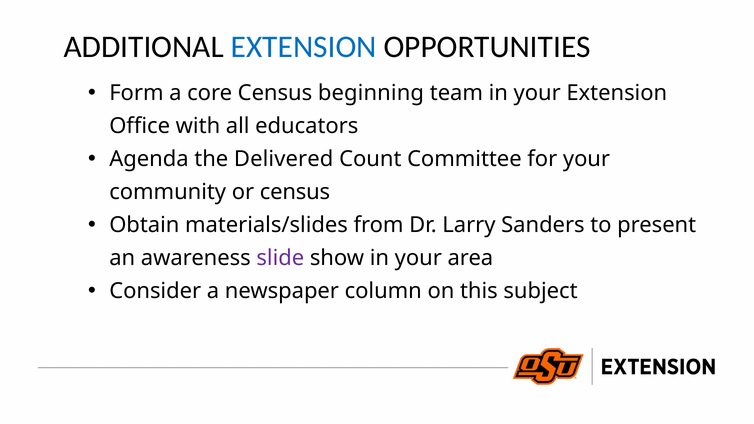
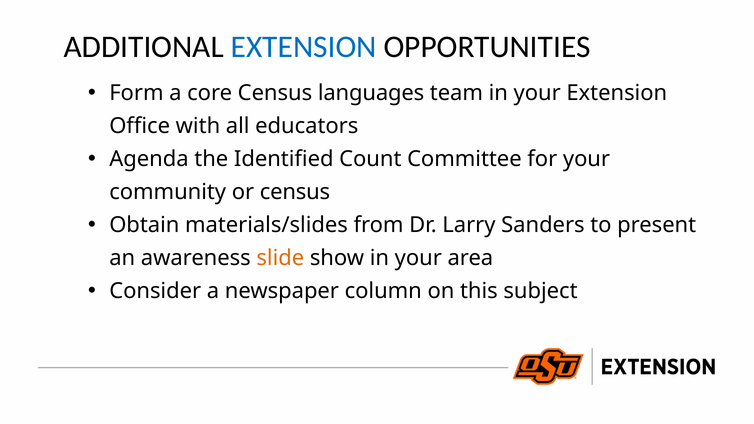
beginning: beginning -> languages (371, 93)
Delivered: Delivered -> Identified (284, 159)
slide colour: purple -> orange (280, 258)
